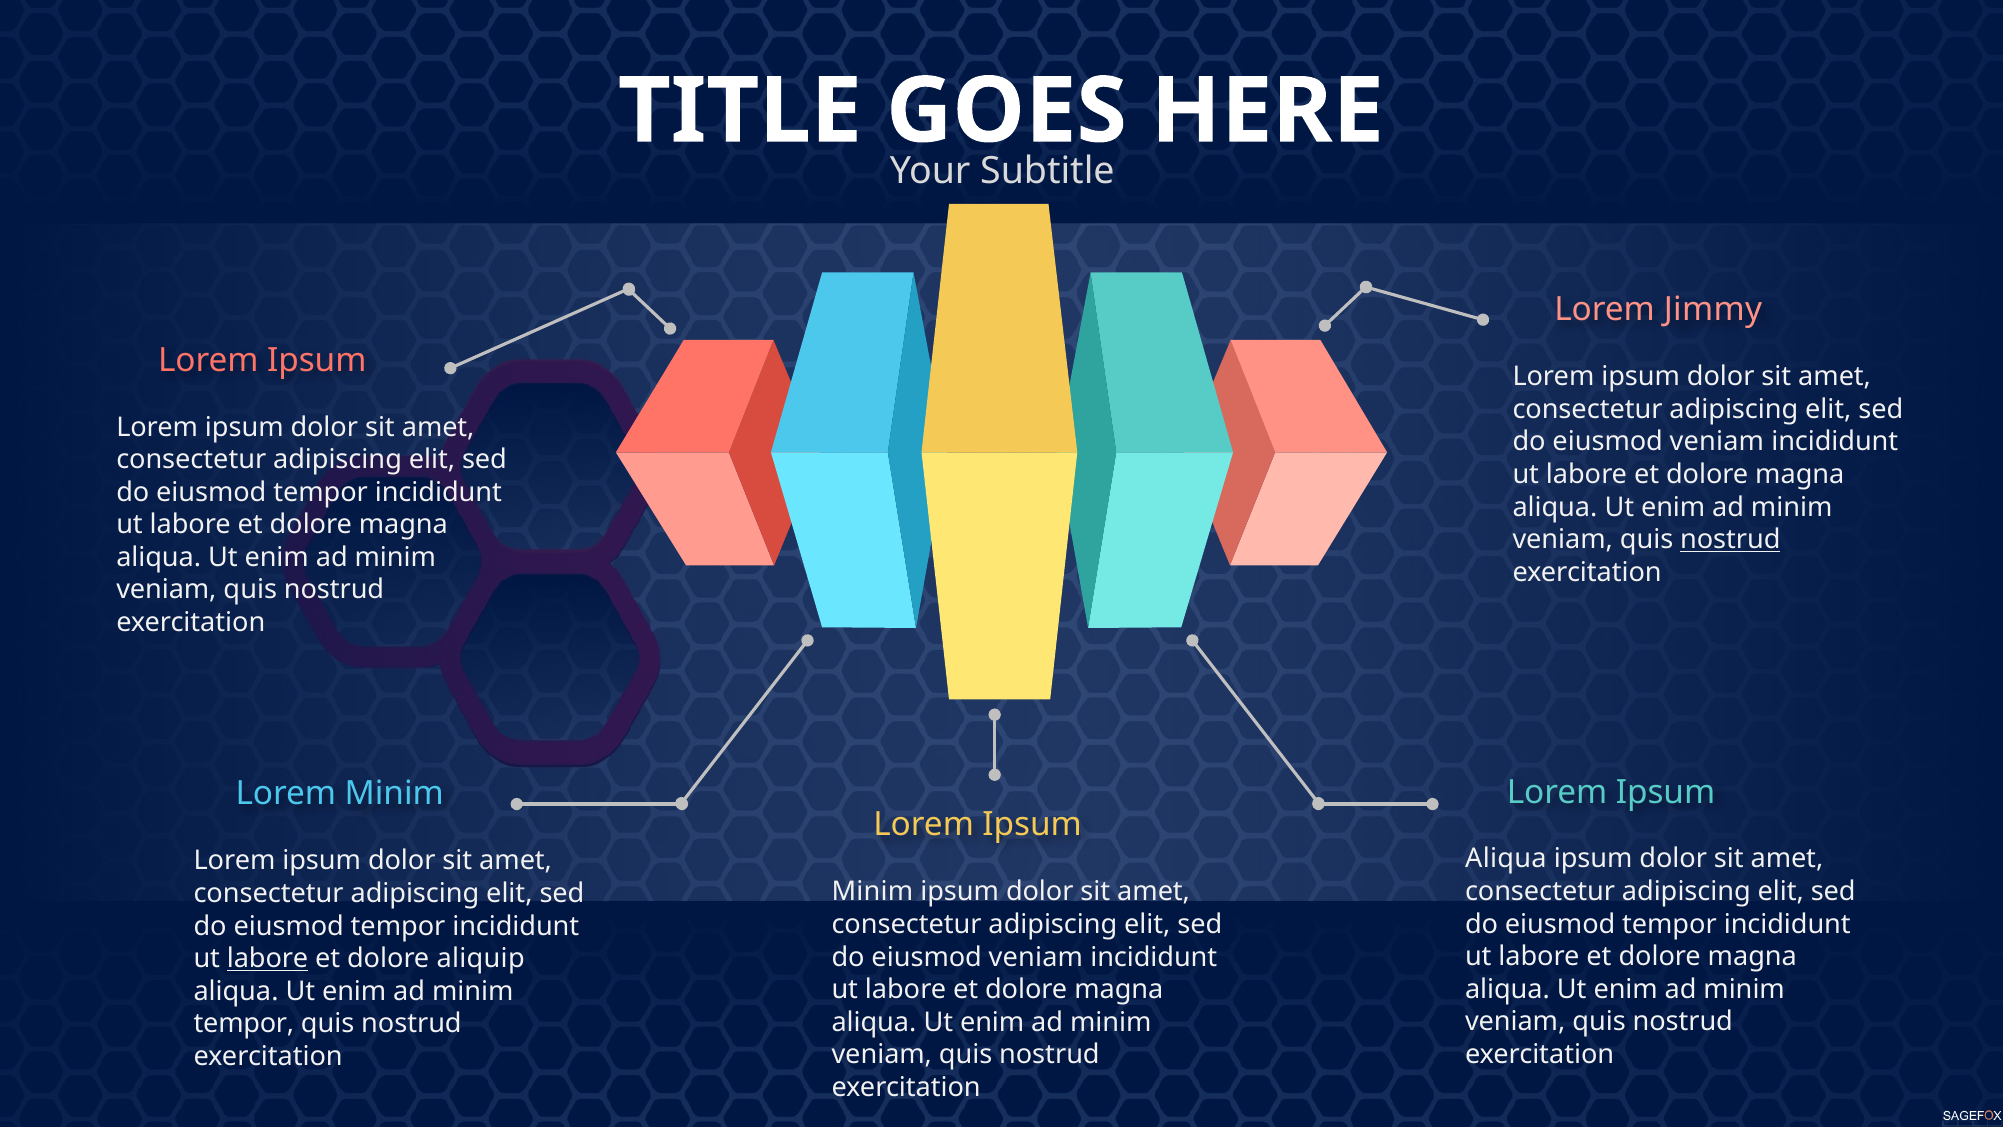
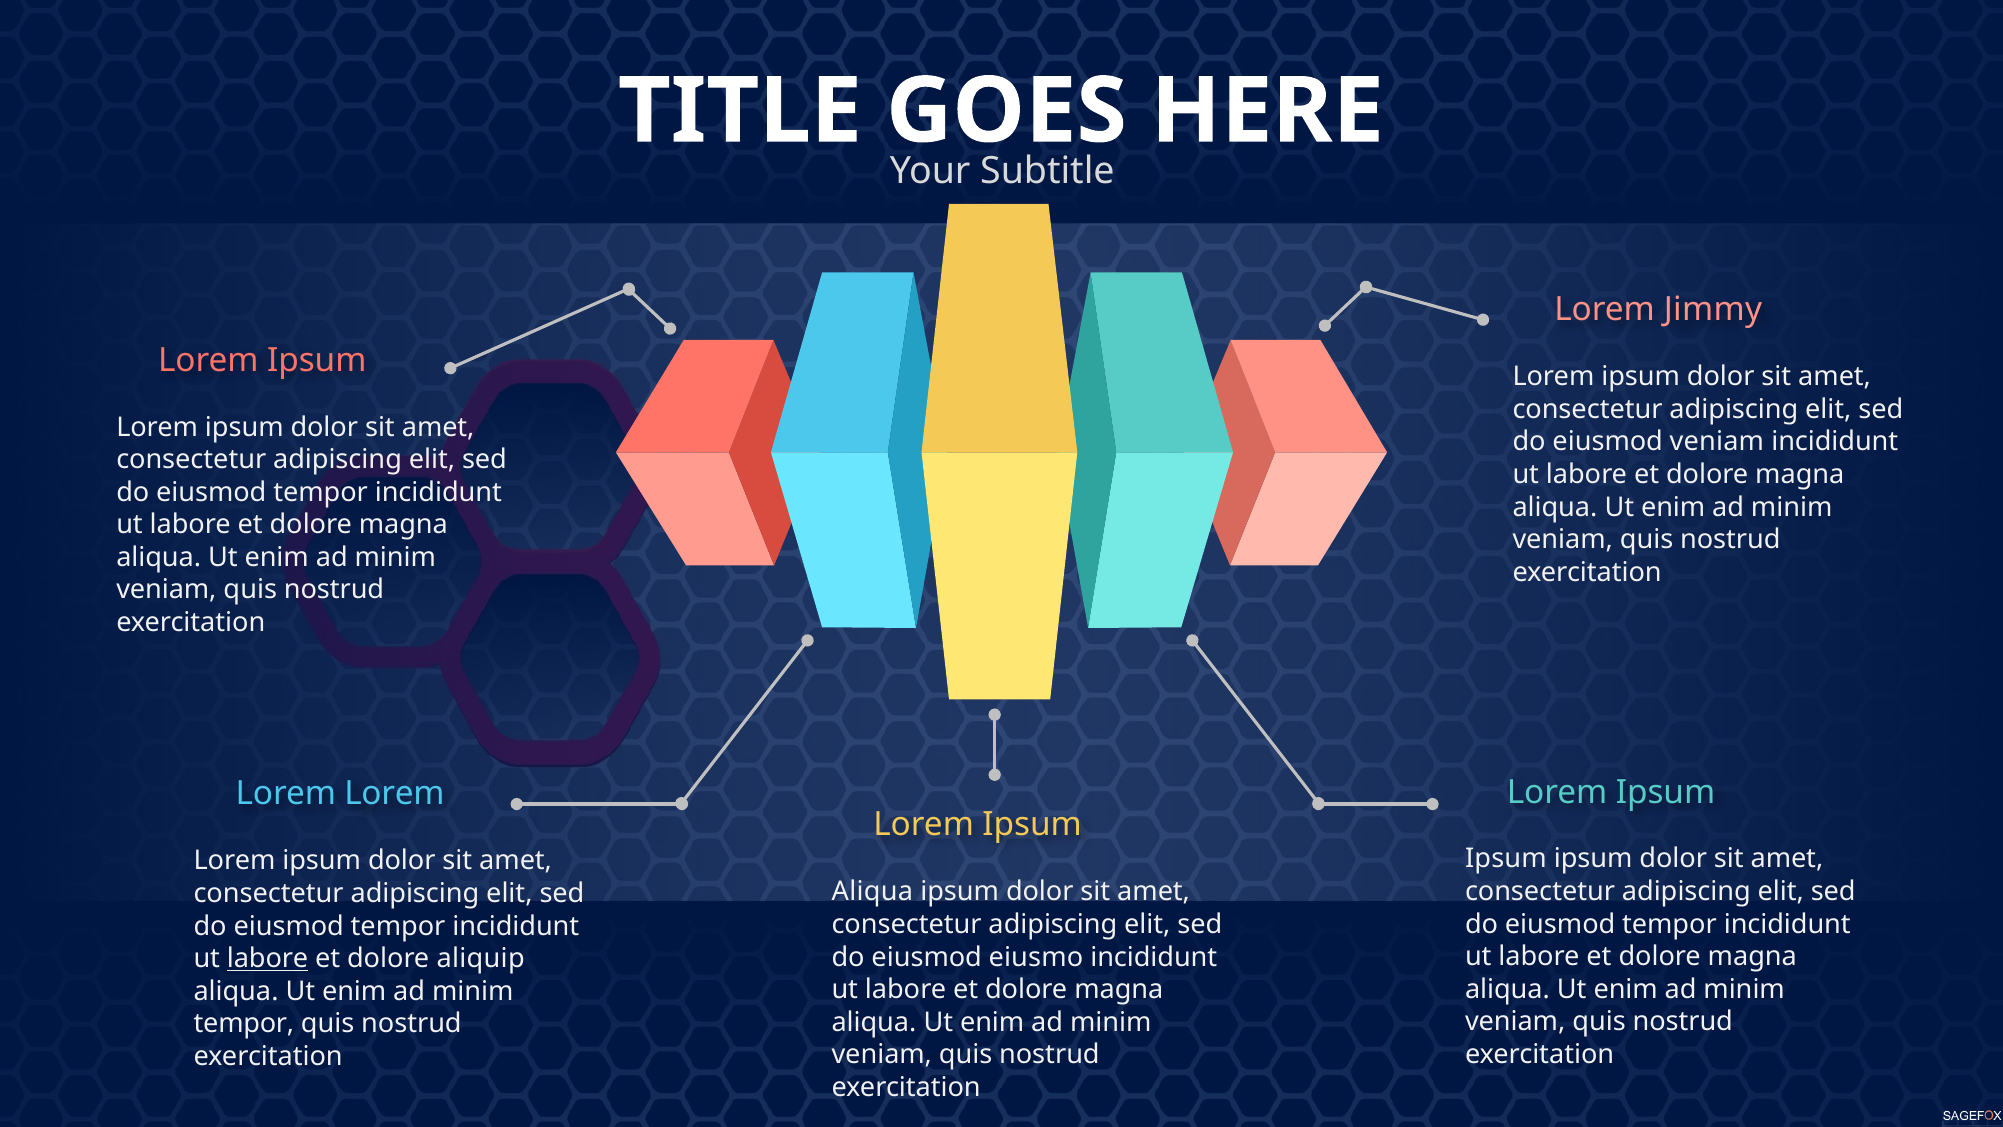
nostrud underline: present -> none (1730, 540)
Lorem Minim: Minim -> Lorem (394, 794)
Aliqua: Aliqua -> Ipsum (1506, 859)
Minim: Minim -> Aliqua (872, 892)
veniam: veniam -> eiusmo (1036, 957)
